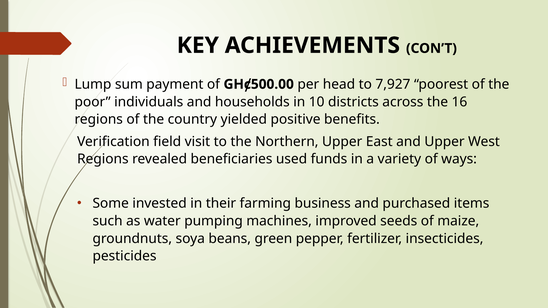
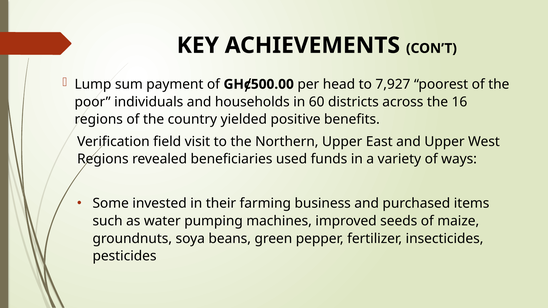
10: 10 -> 60 (317, 102)
